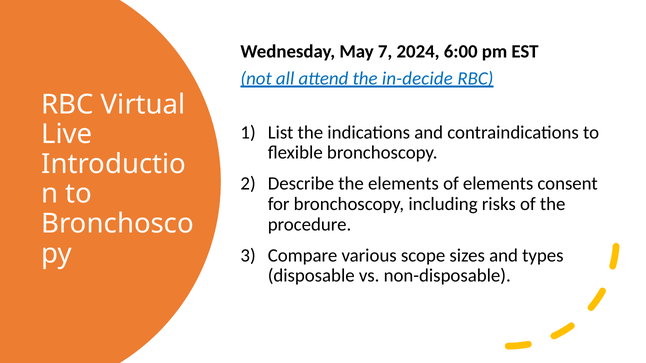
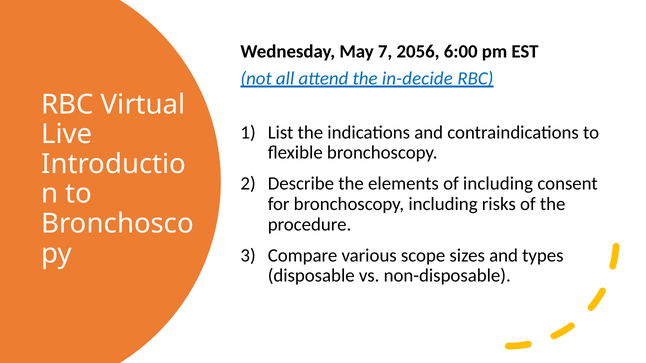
2024: 2024 -> 2056 (418, 51)
of elements: elements -> including (498, 184)
